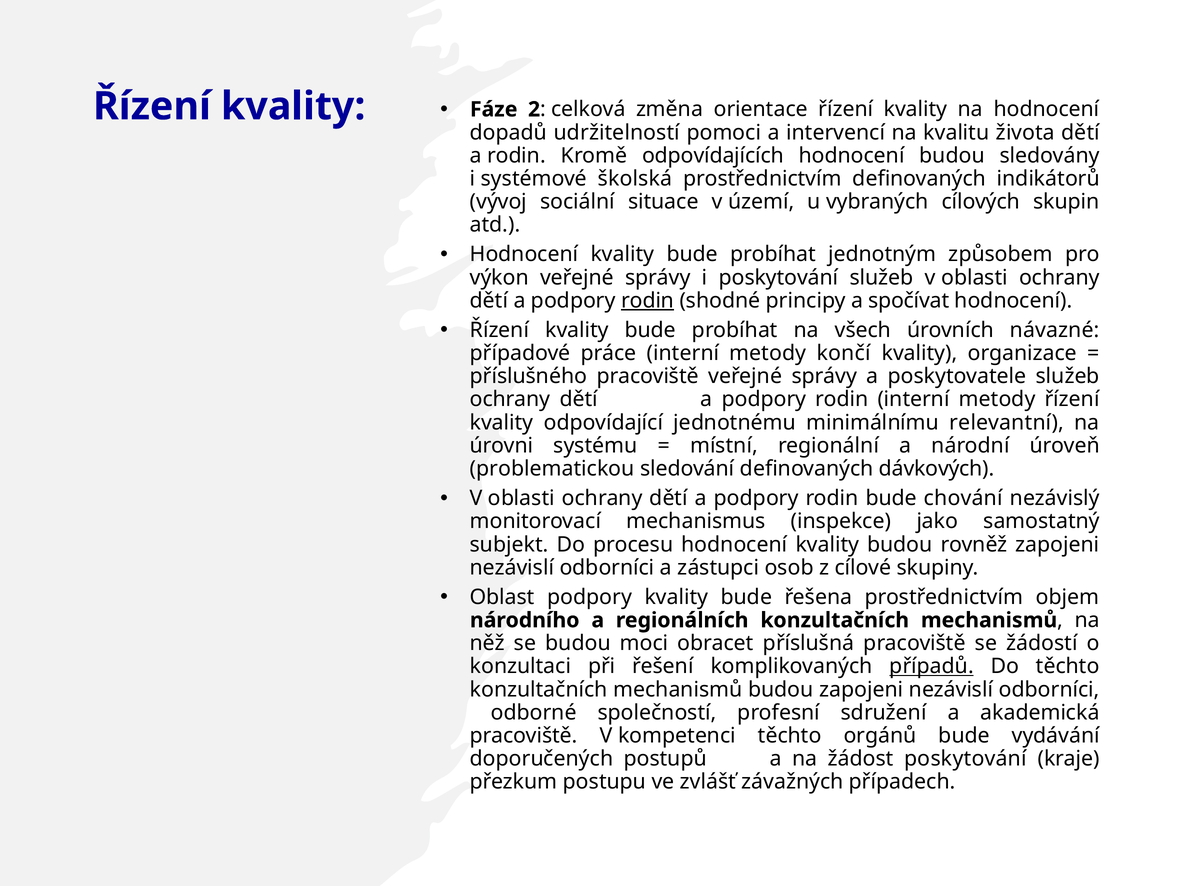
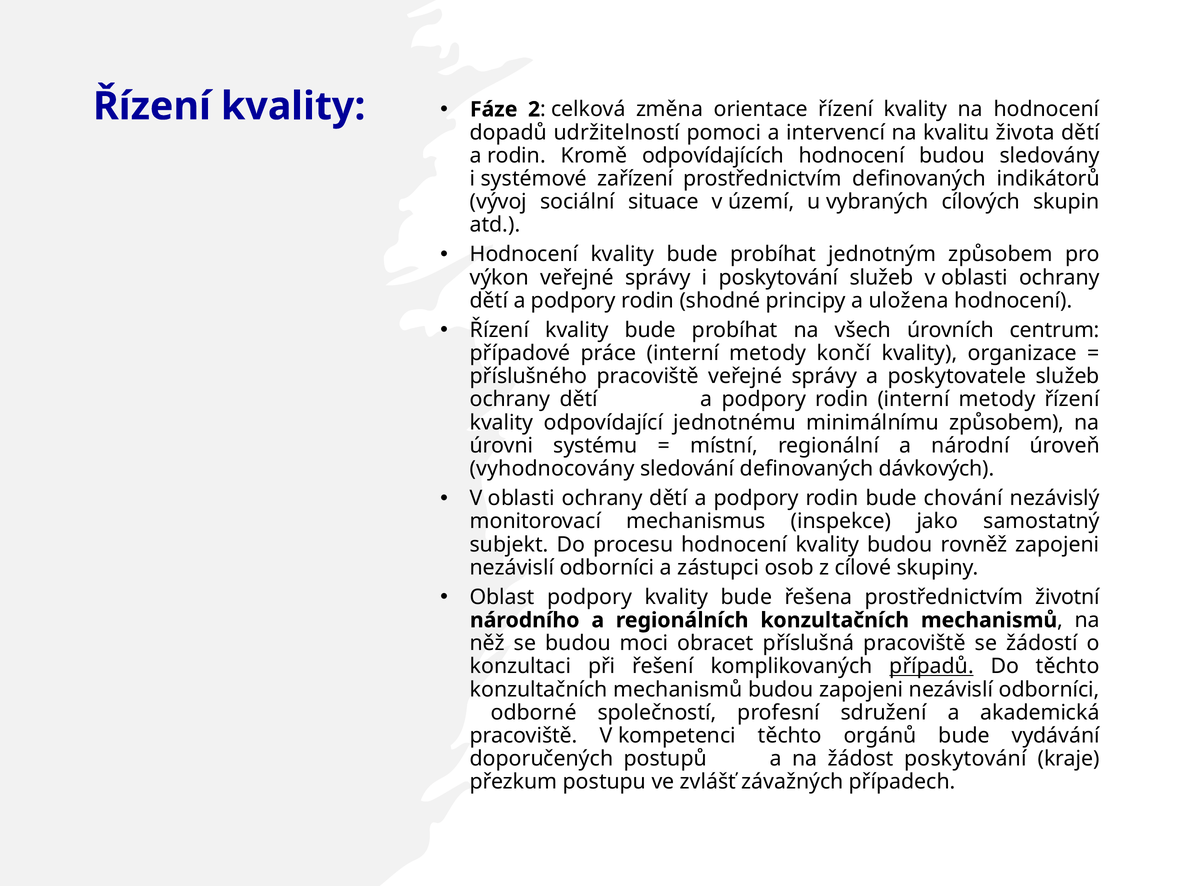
školská: školská -> zařízení (635, 179)
rodin underline: present -> none (648, 300)
spočívat: spočívat -> uložena (909, 300)
návazné: návazné -> centrum (1055, 330)
minimálnímu relevantní: relevantní -> způsobem (1007, 422)
problematickou: problematickou -> vyhodnocovány (552, 469)
objem: objem -> životní (1068, 597)
